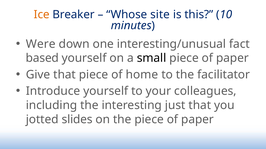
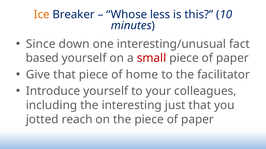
site: site -> less (160, 15)
Were: Were -> Since (41, 44)
small colour: black -> red (152, 58)
slides: slides -> reach (77, 120)
